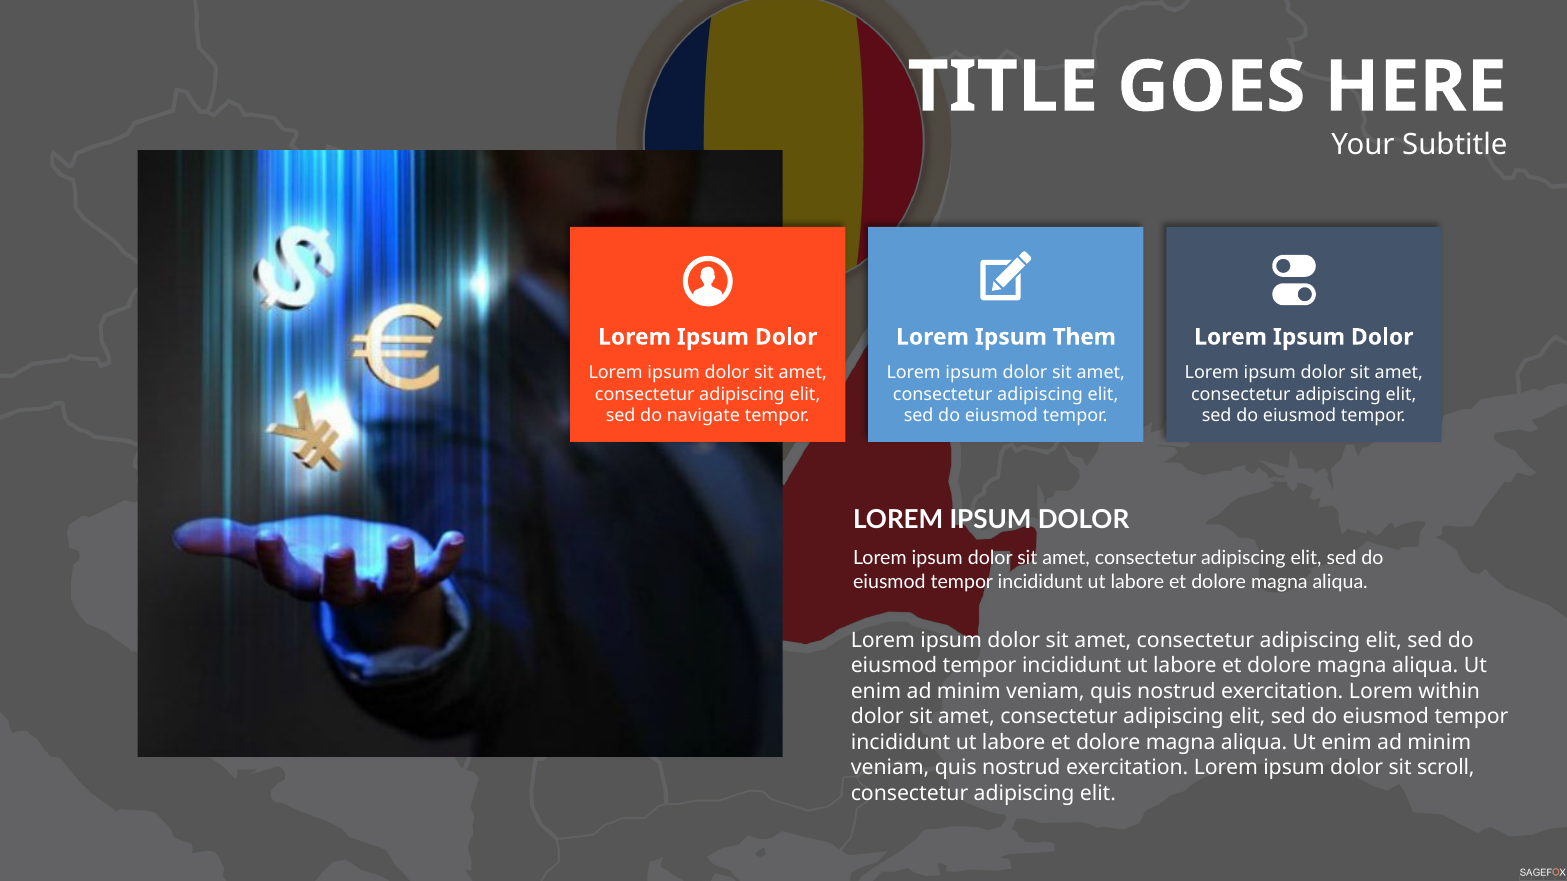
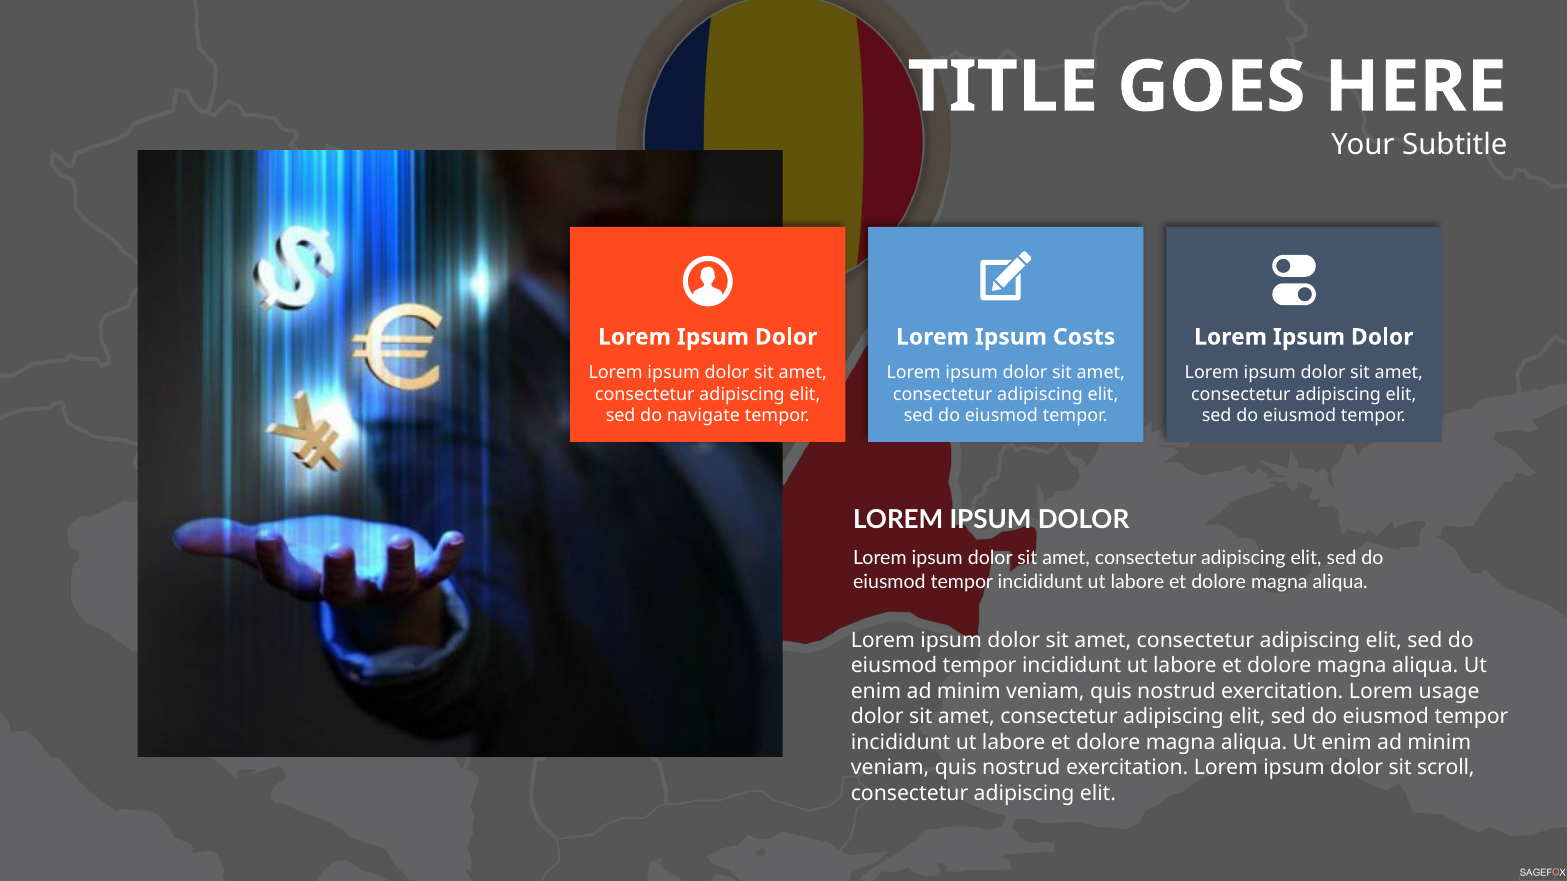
Them: Them -> Costs (1084, 337)
within: within -> usage (1449, 692)
